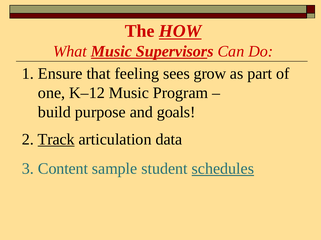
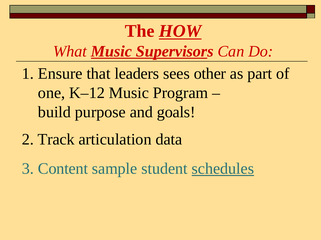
feeling: feeling -> leaders (137, 74)
grow: grow -> other (210, 74)
Track underline: present -> none (56, 140)
